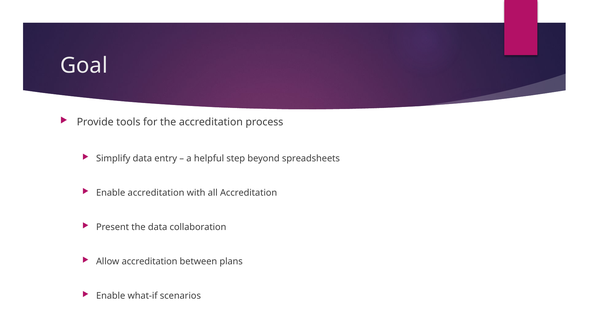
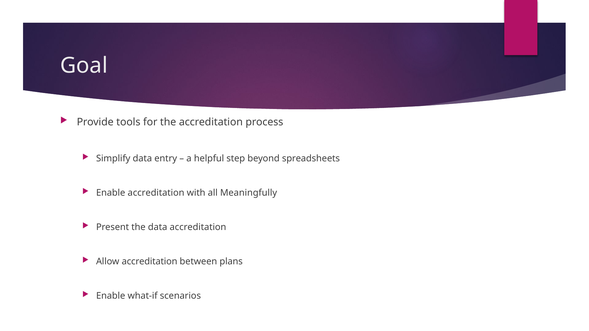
all Accreditation: Accreditation -> Meaningfully (249, 193)
data collaboration: collaboration -> accreditation (198, 227)
